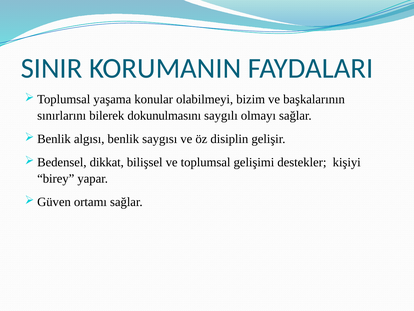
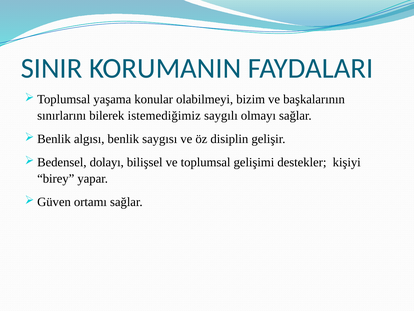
dokunulmasını: dokunulmasını -> istemediğimiz (164, 115)
dikkat: dikkat -> dolayı (107, 162)
